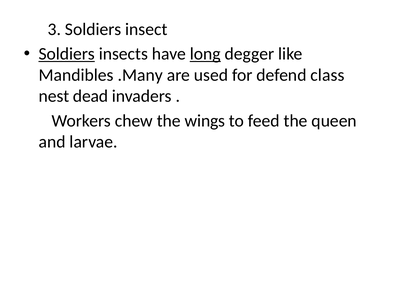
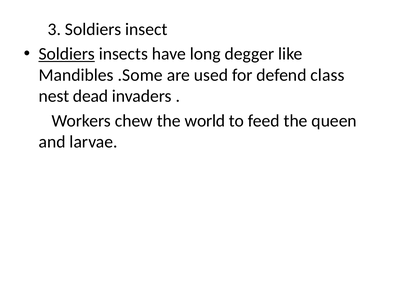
long underline: present -> none (205, 54)
.Many: .Many -> .Some (140, 75)
wings: wings -> world (205, 121)
